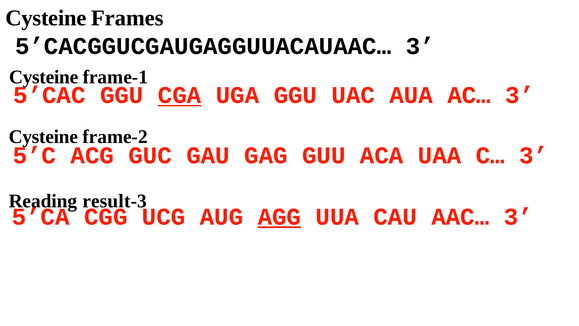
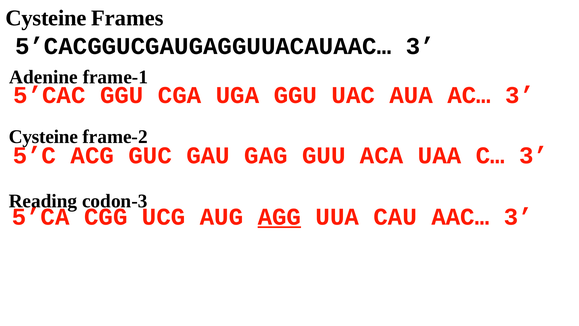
Cysteine: Cysteine -> Adenine (44, 77)
CGA underline: present -> none (180, 95)
result-3: result-3 -> codon-3 (115, 201)
